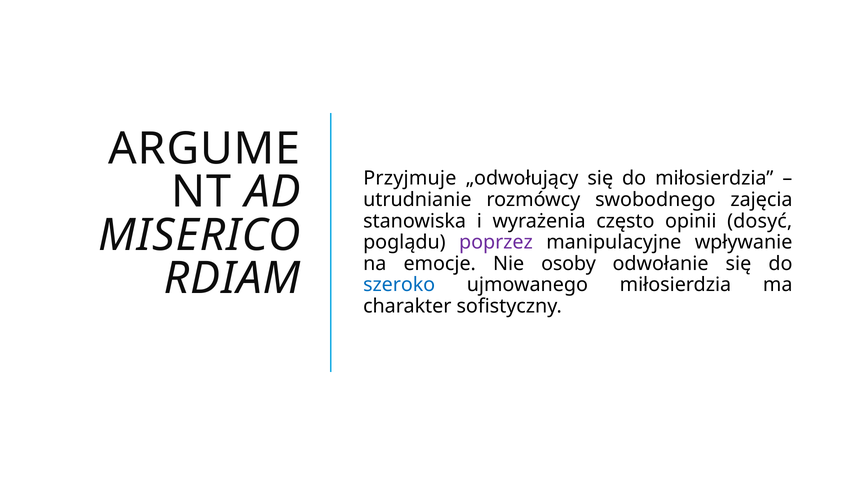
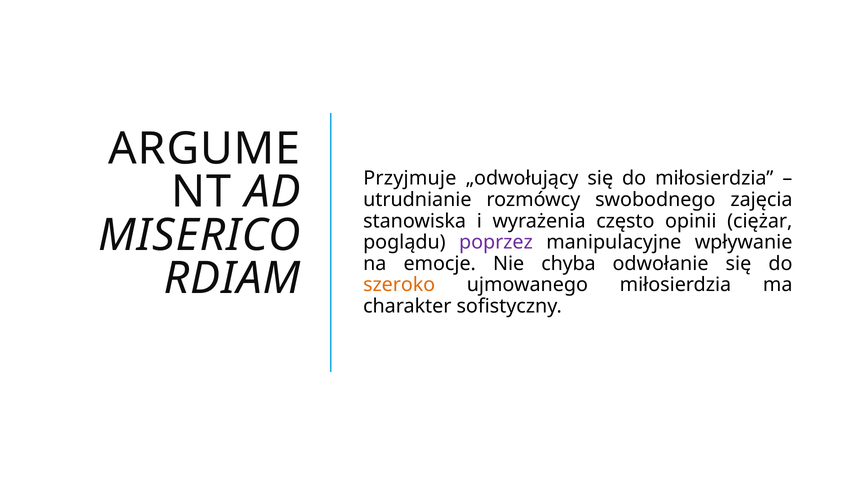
dosyć: dosyć -> ciężar (760, 221)
osoby: osoby -> chyba (569, 264)
szeroko colour: blue -> orange (399, 285)
